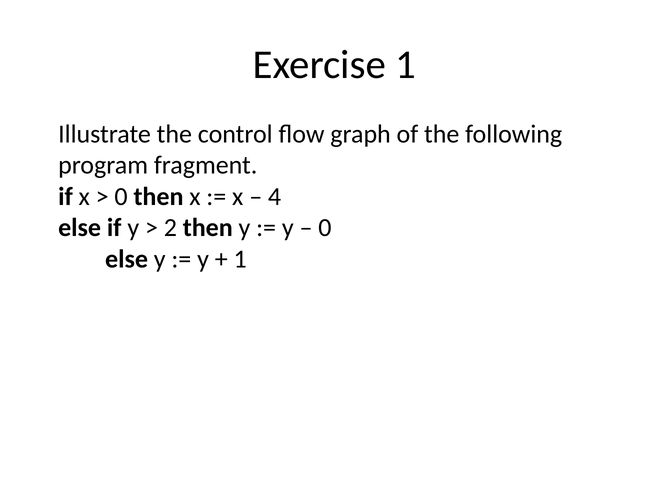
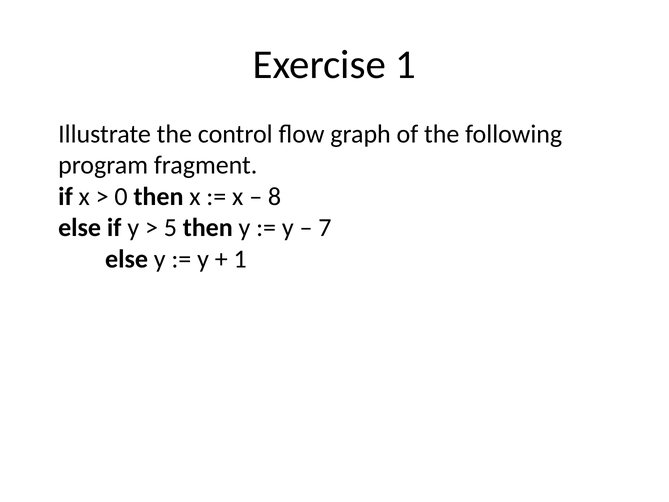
4: 4 -> 8 (275, 196)
2: 2 -> 5 (170, 228)
0: 0 -> 7 (325, 228)
